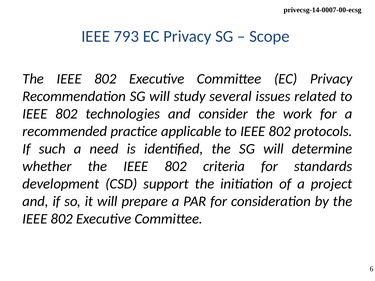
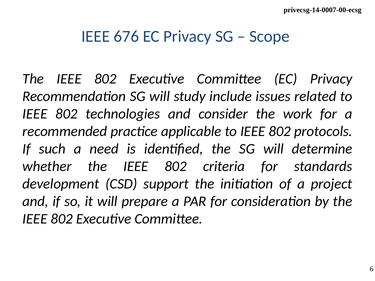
793: 793 -> 676 (126, 36)
several: several -> include (231, 96)
